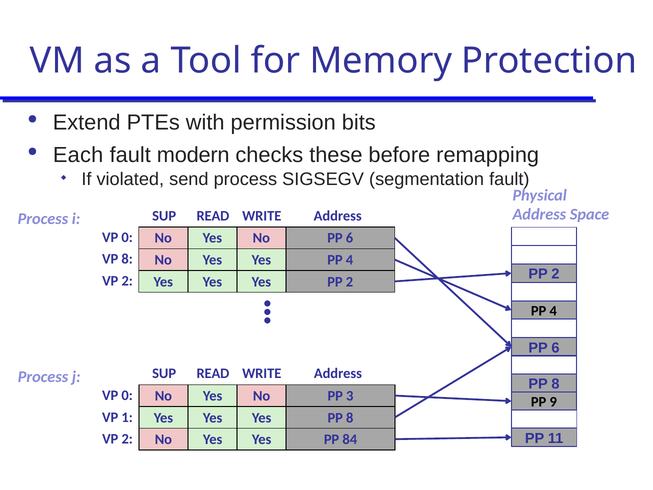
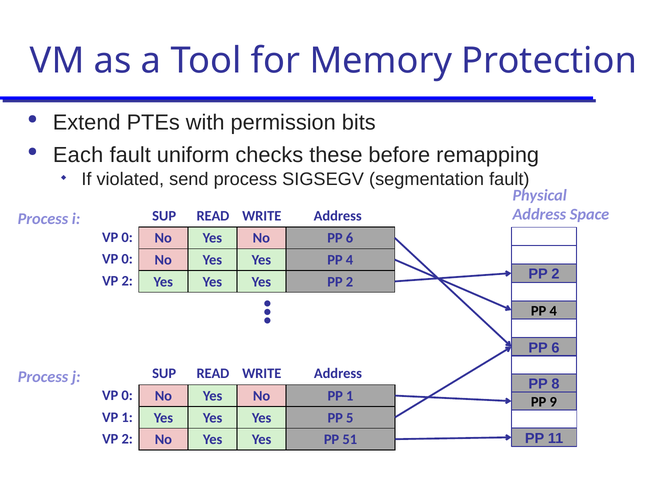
modern: modern -> uniform (193, 155)
8: 8 -> 0 (127, 259)
PP 3: 3 -> 1 (350, 396)
8: 8 -> 5 (350, 418)
84: 84 -> 51 (350, 439)
